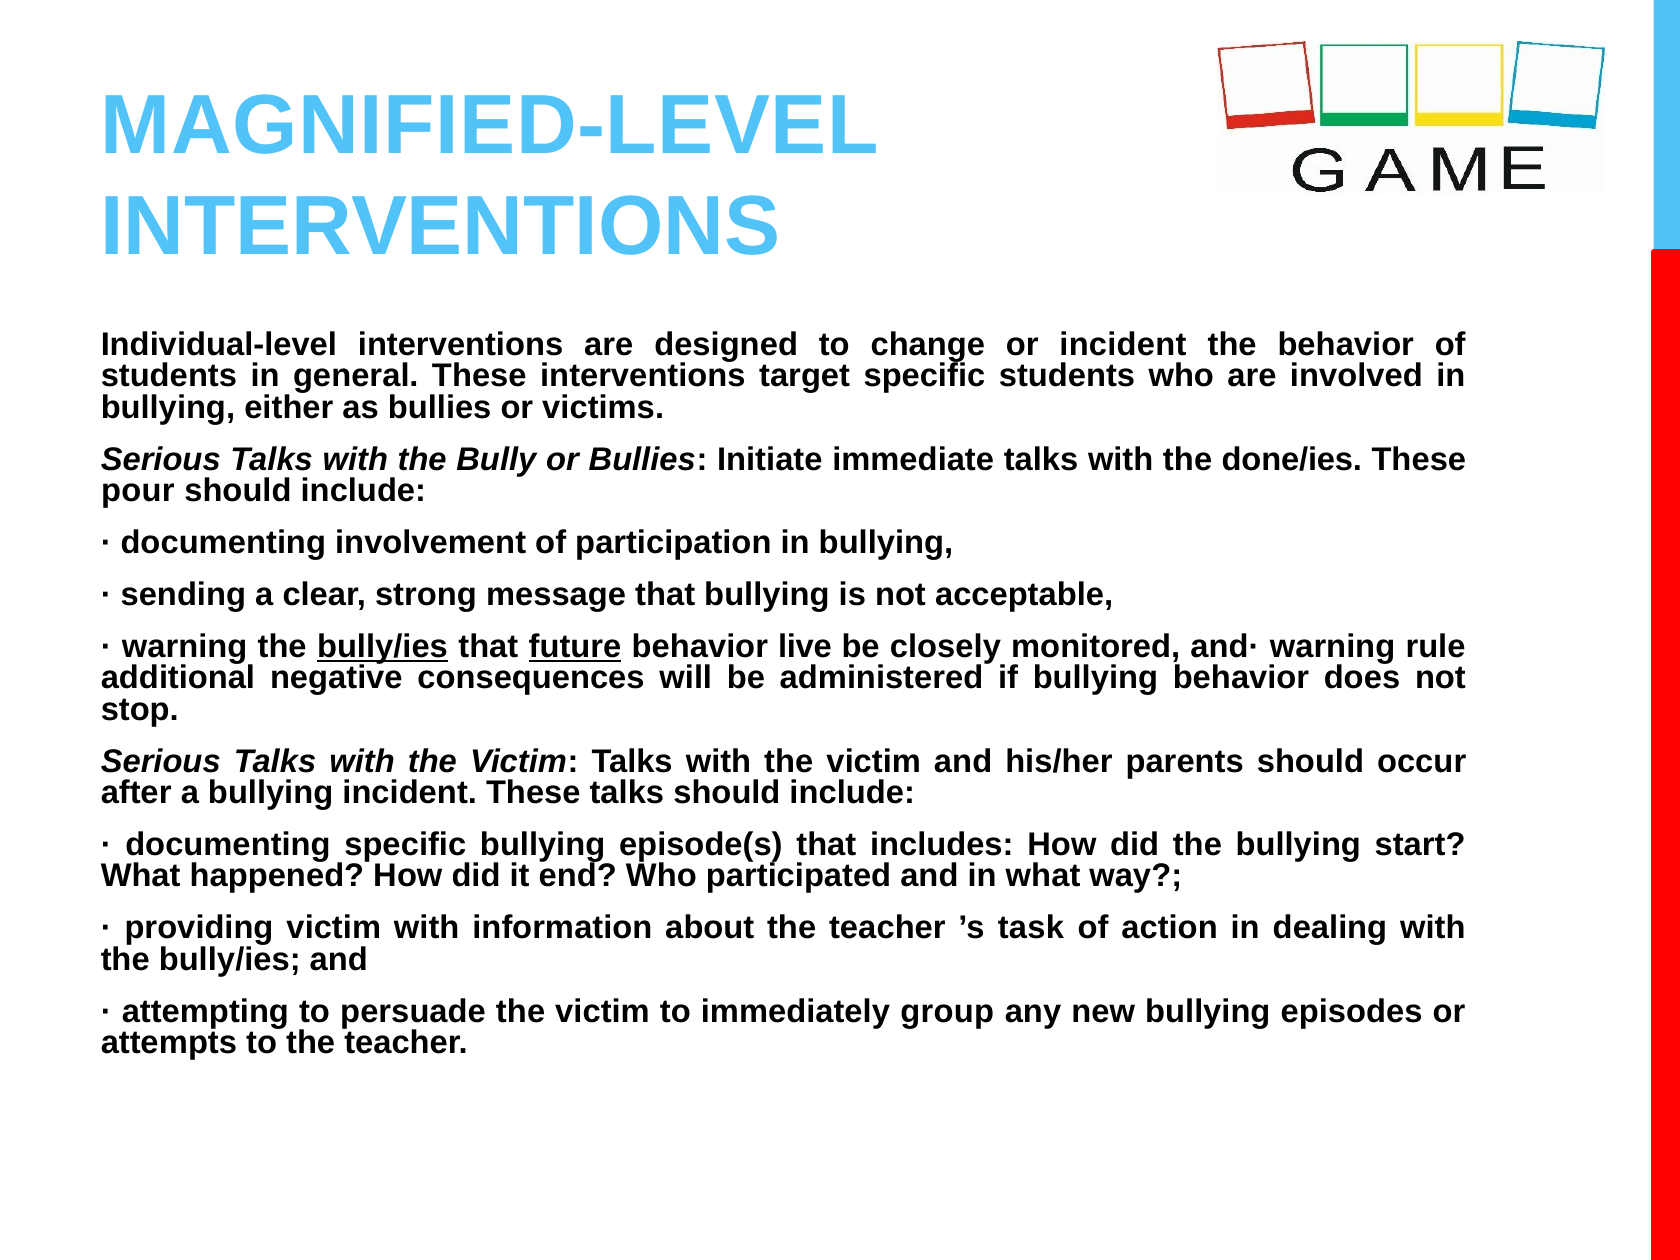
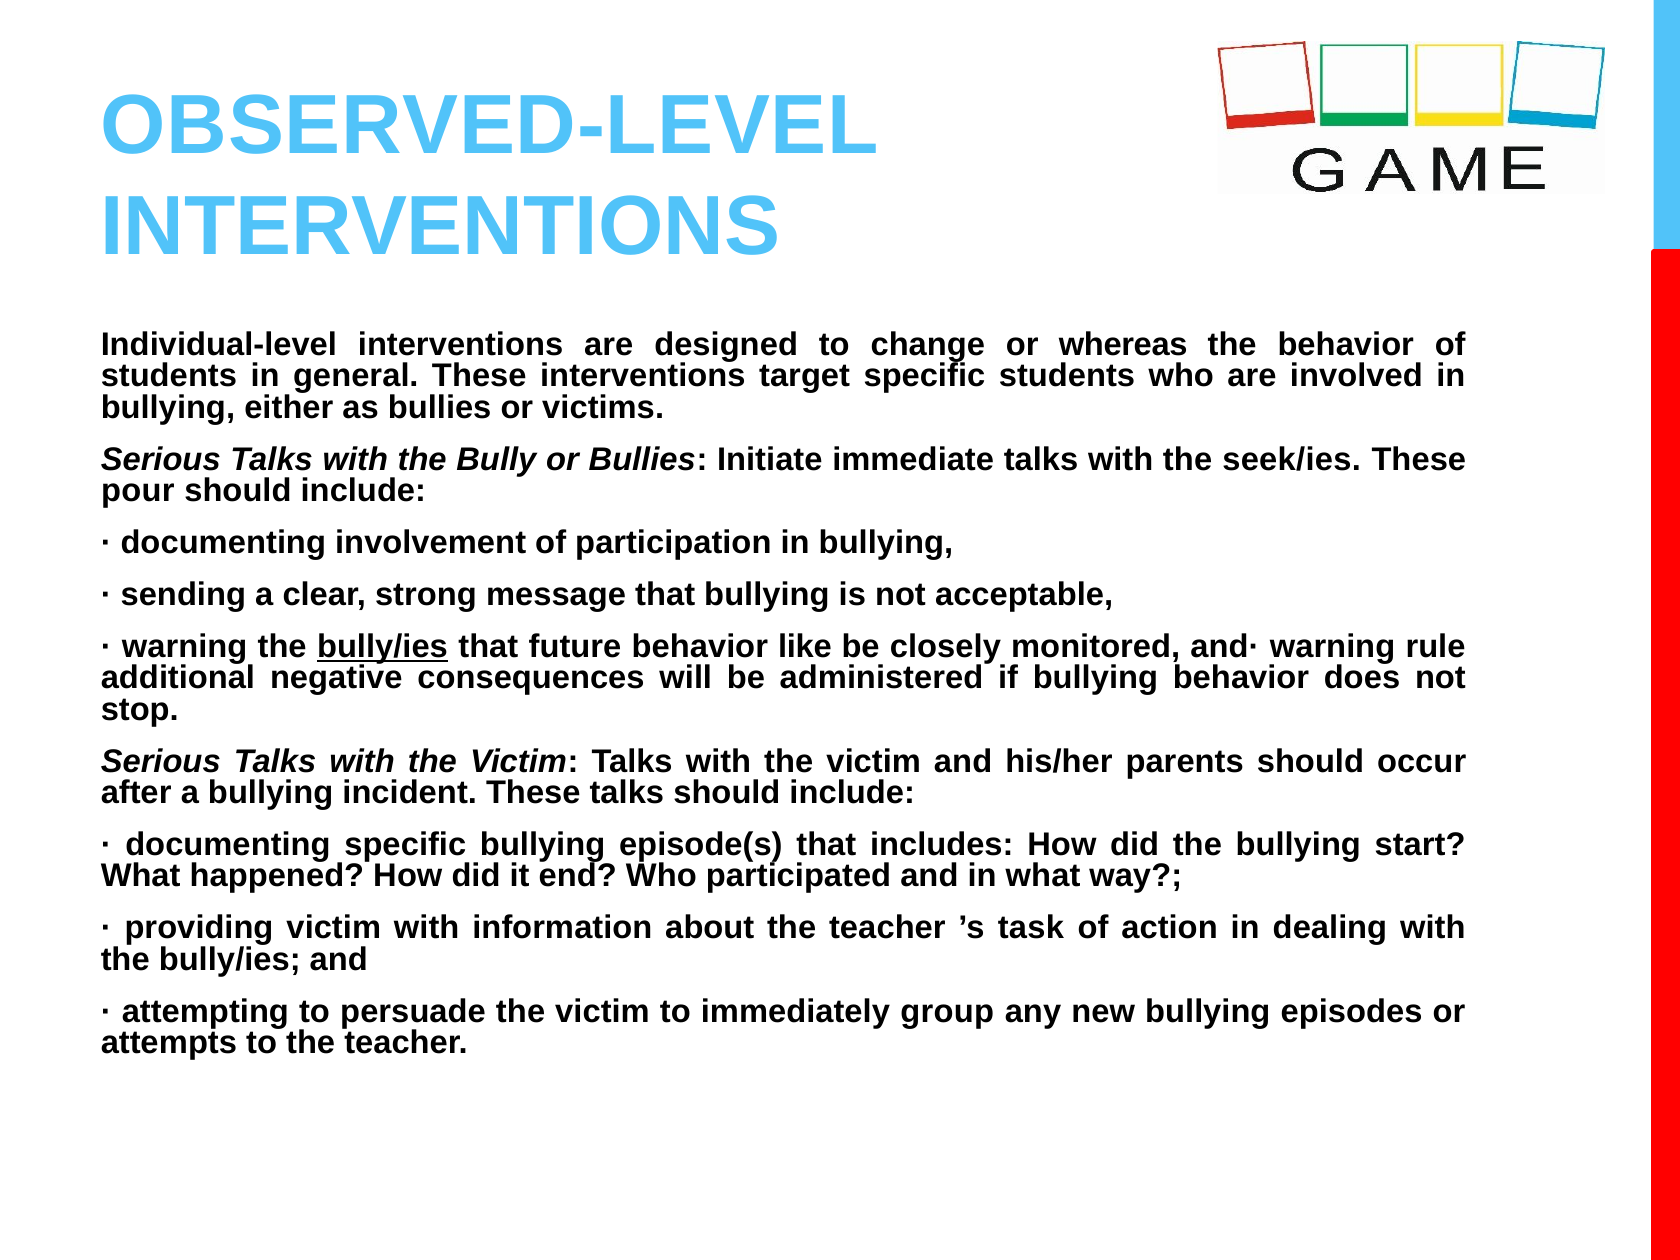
MAGNIFIED-LEVEL: MAGNIFIED-LEVEL -> OBSERVED-LEVEL (490, 126)
or incident: incident -> whereas (1123, 345)
done/ies: done/ies -> seek/ies (1292, 459)
future underline: present -> none (575, 647)
live: live -> like (805, 647)
